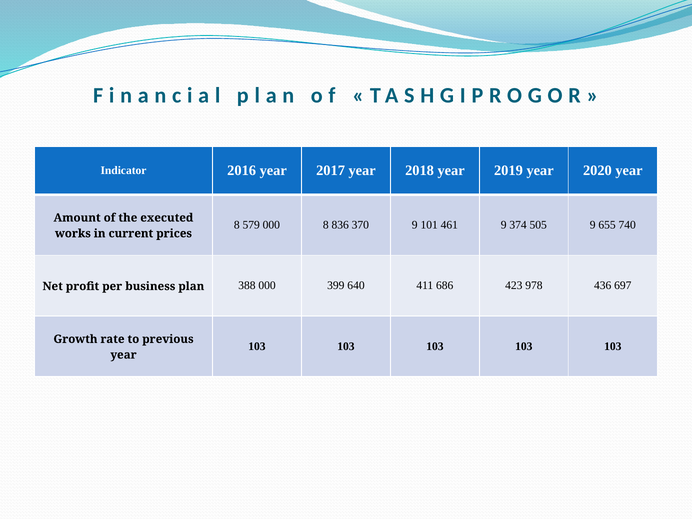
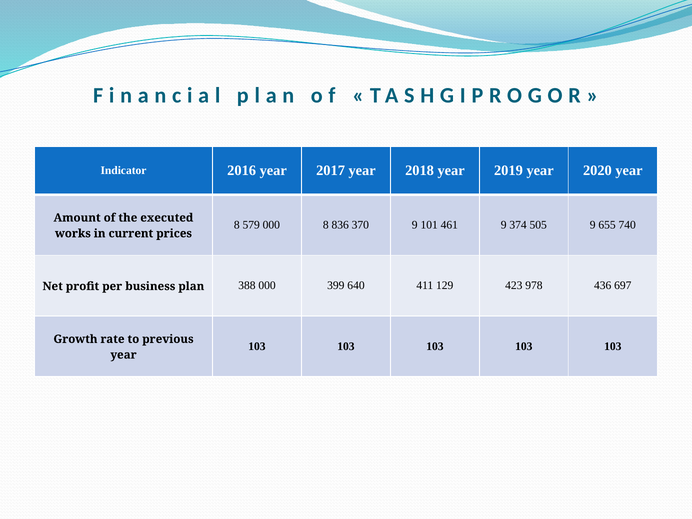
686: 686 -> 129 (445, 286)
